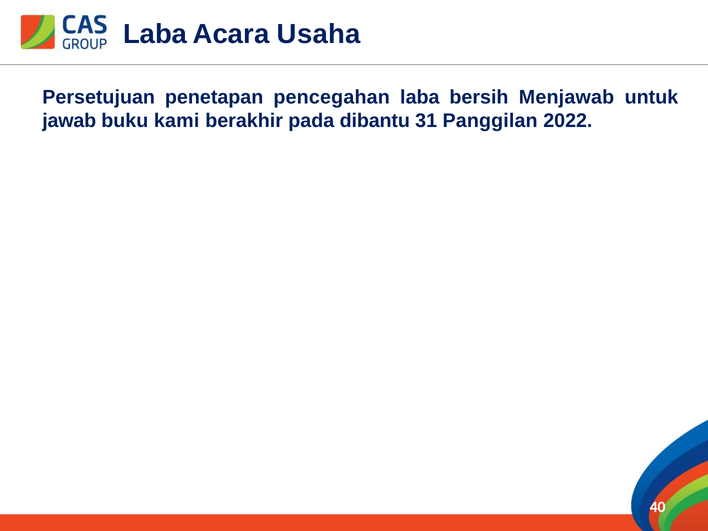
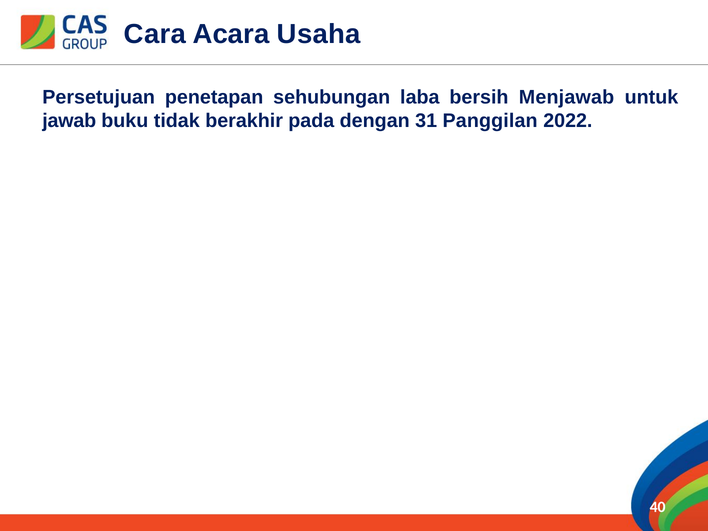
Laba: Laba -> Cara (155, 34)
pencegahan: pencegahan -> sehubungan (332, 97)
kami: kami -> tidak (177, 121)
dibantu: dibantu -> dengan (375, 121)
